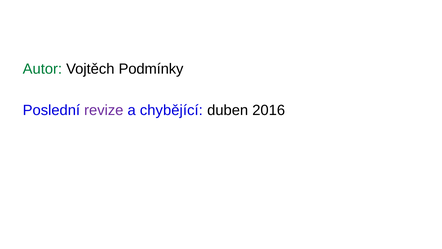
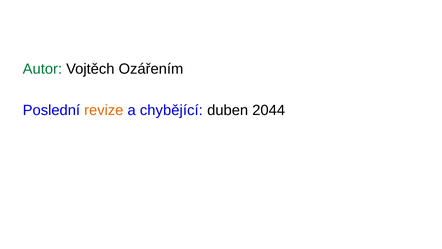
Podmínky: Podmínky -> Ozářením (151, 69)
revize colour: purple -> orange (104, 110)
2016: 2016 -> 2044 (269, 110)
